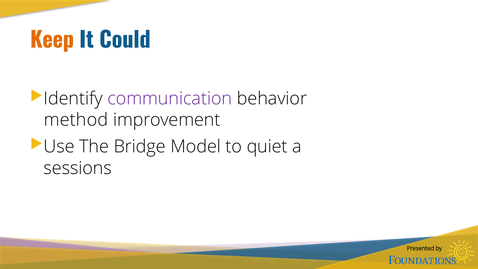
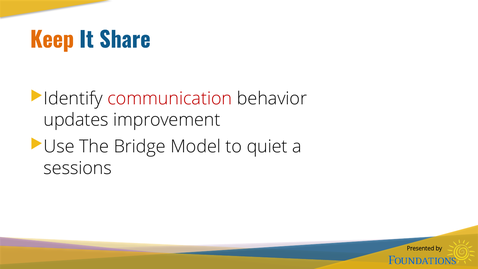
Could: Could -> Share (125, 40)
communication colour: purple -> red (170, 99)
method: method -> updates (76, 120)
